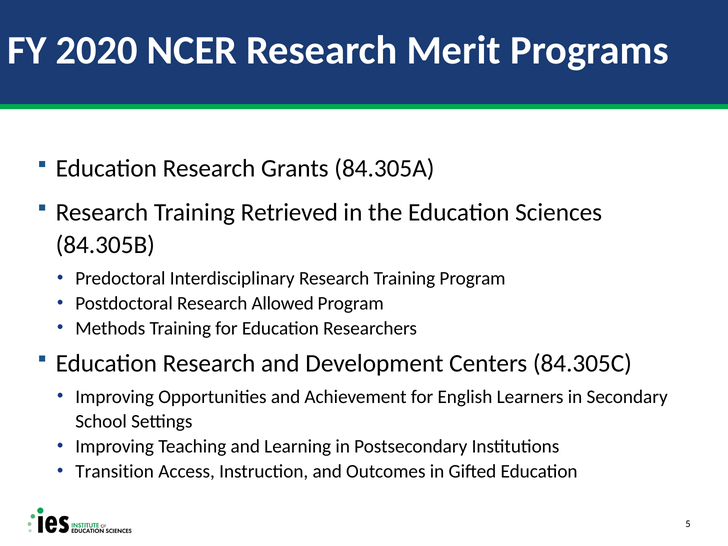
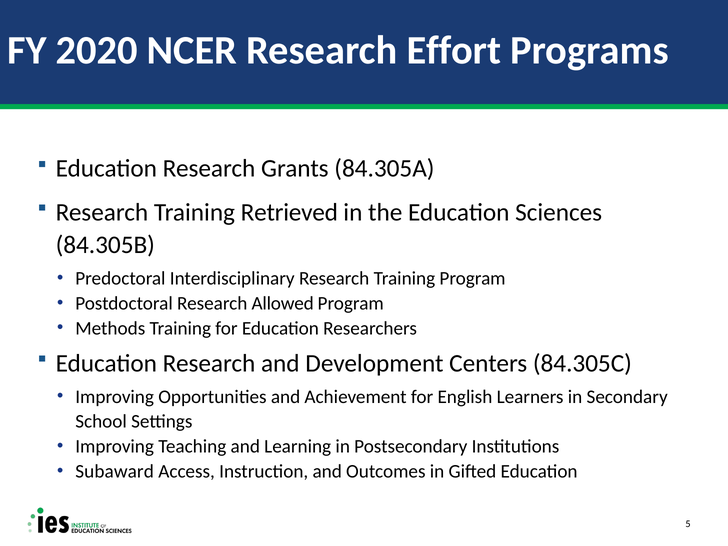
Merit: Merit -> Effort (454, 50)
Transition: Transition -> Subaward (115, 471)
